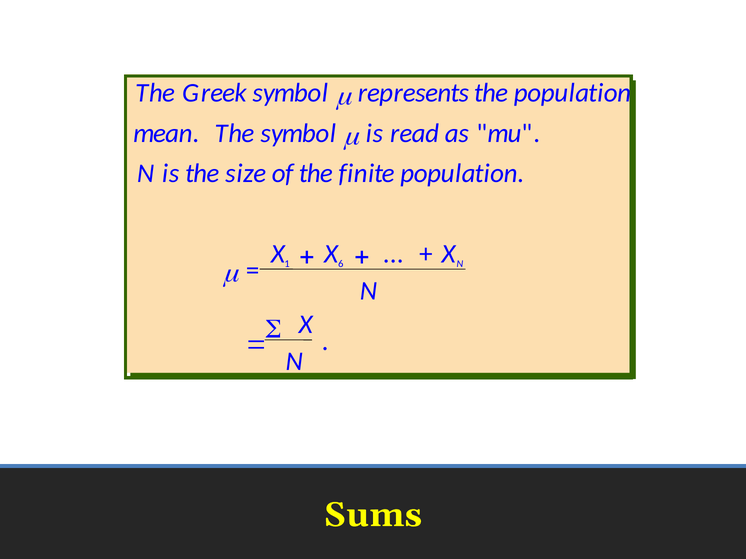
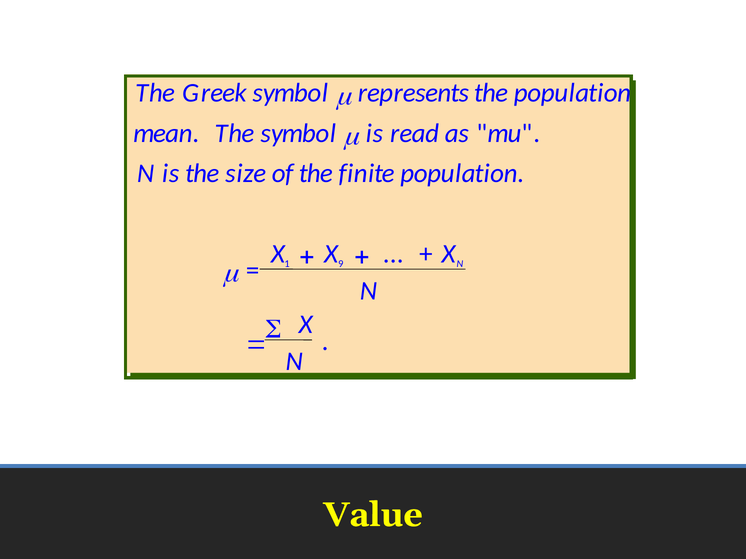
6: 6 -> 9 (341, 264)
Sums: Sums -> Value (373, 515)
